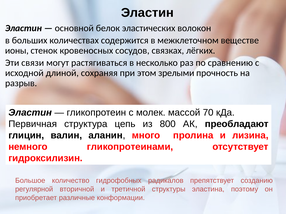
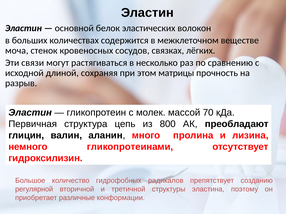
ионы: ионы -> моча (17, 51)
зрелыми: зрелыми -> матрицы (176, 73)
